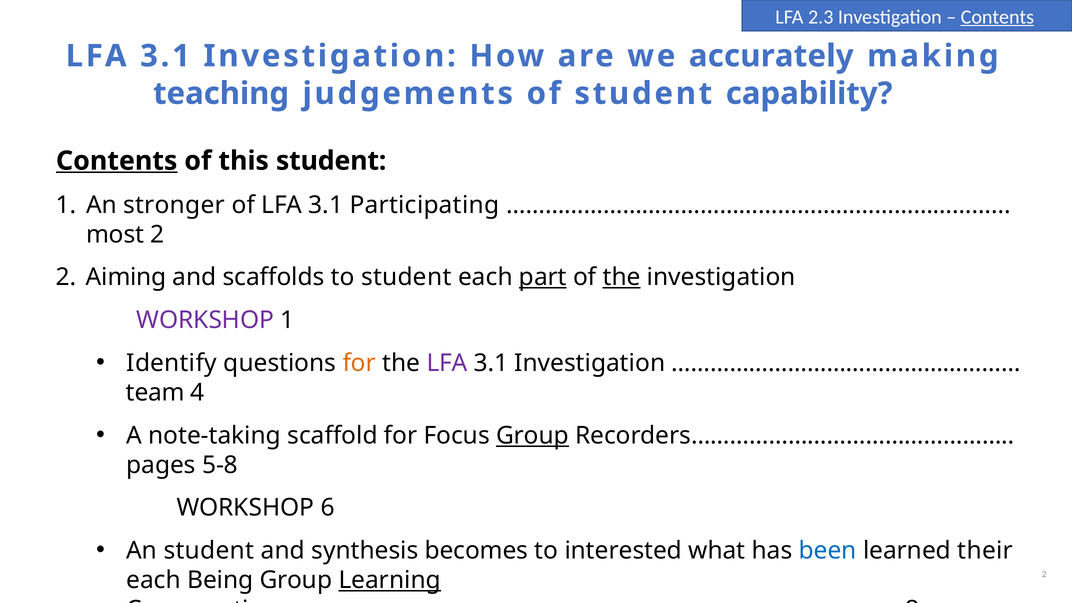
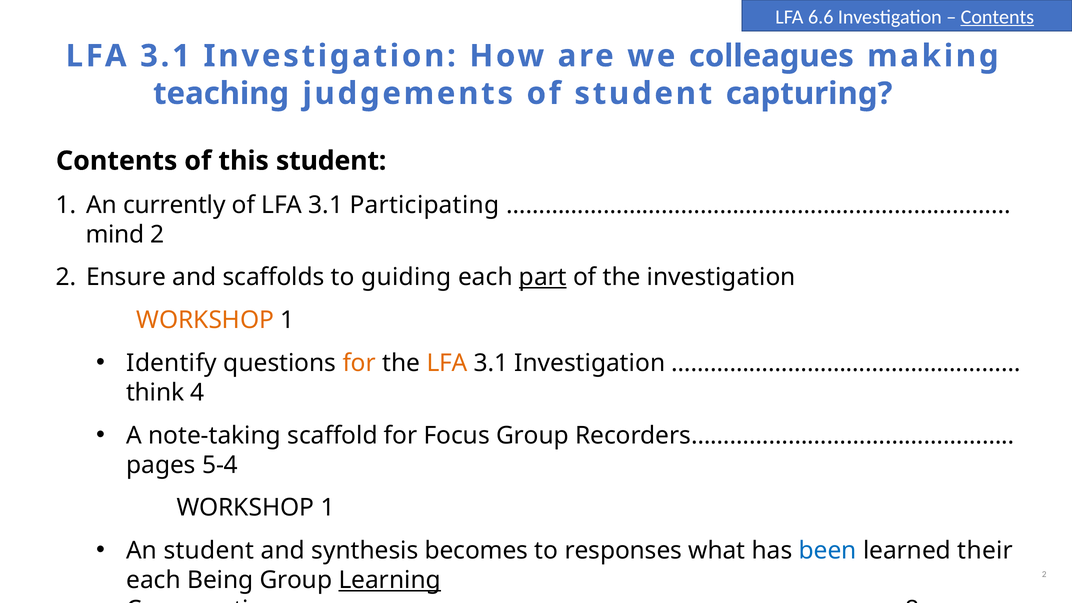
2.3: 2.3 -> 6.6 (821, 17)
accurately: accurately -> colleagues (771, 56)
capability: capability -> capturing (809, 94)
Contents underline: present -> none (117, 161)
stronger: stronger -> currently (174, 205)
most: most -> mind (115, 234)
Aiming: Aiming -> Ensure (126, 277)
to student: student -> guiding (406, 277)
the underline: present -> none (622, 277)
WORKSHOP colour: purple -> orange (205, 320)
LFA colour: purple -> orange (447, 363)
team: team -> think (155, 393)
Group underline: present -> none (533, 435)
5-8: 5-8 -> 5-4 (220, 465)
6: 6 -> 1 (328, 508)
interested: interested -> responses (623, 551)
